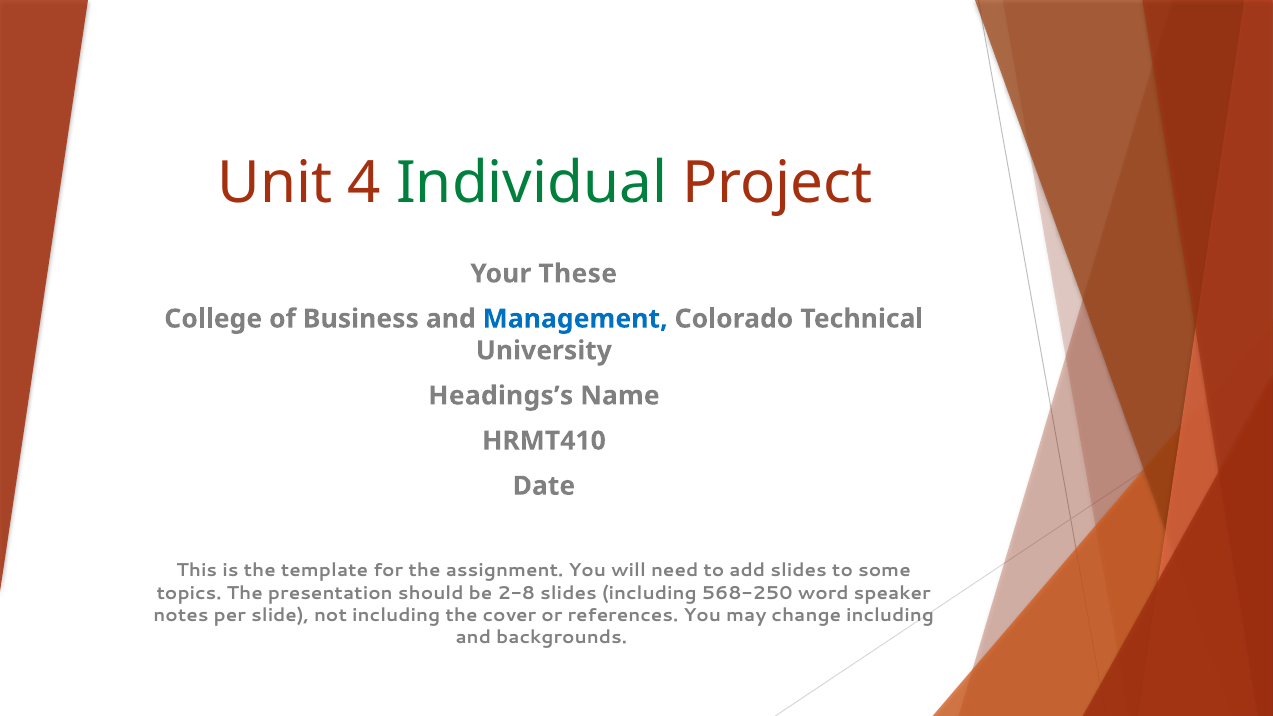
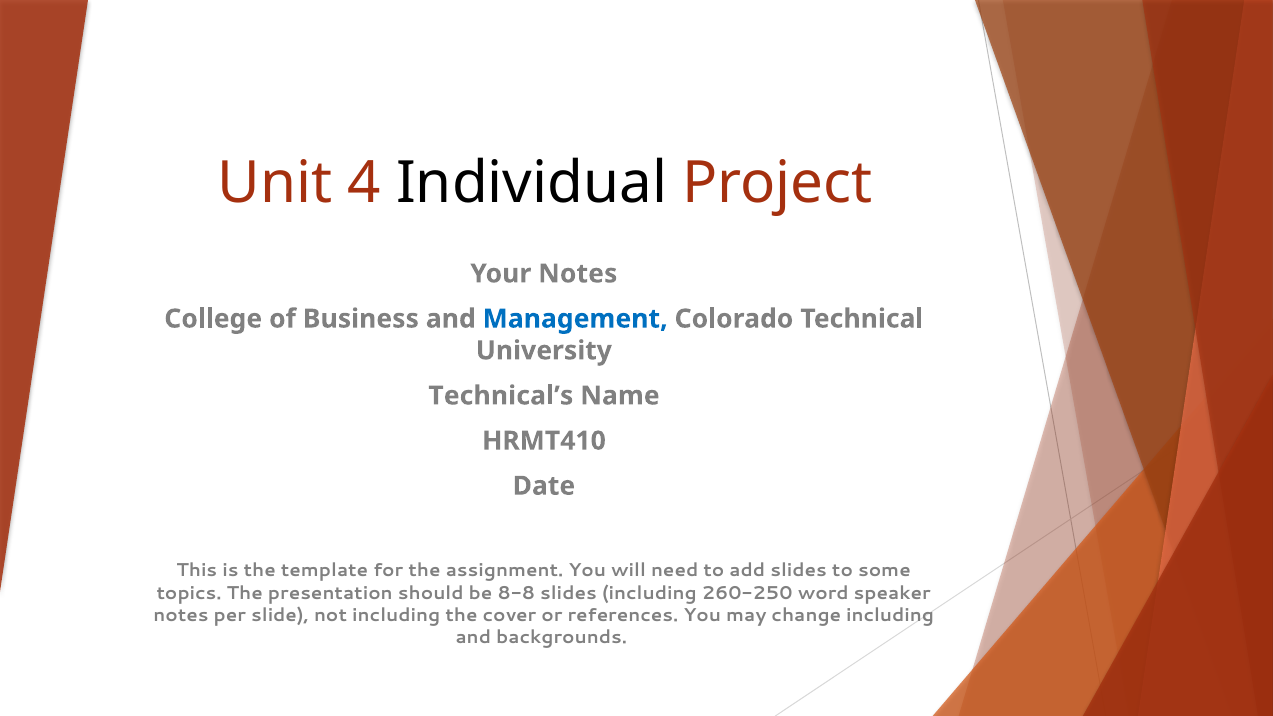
Individual colour: green -> black (532, 183)
Your These: These -> Notes (578, 274)
Headings’s: Headings’s -> Technical’s (501, 396)
2-8: 2-8 -> 8-8 (516, 593)
568-250: 568-250 -> 260-250 (747, 593)
